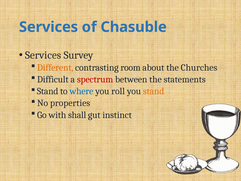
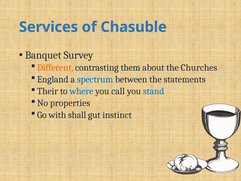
Services: Services -> Banquet (43, 55)
room: room -> them (131, 68)
Difficult: Difficult -> England (53, 79)
spectrum colour: red -> blue (95, 79)
Stand: Stand -> Their (48, 91)
roll: roll -> call (118, 91)
stand colour: orange -> blue (154, 91)
